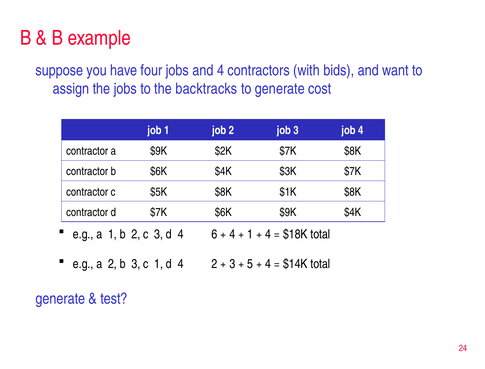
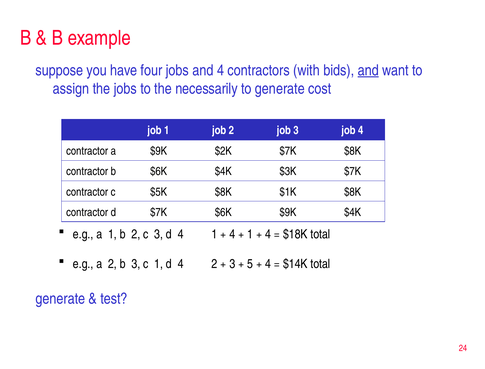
and underline: none -> present (368, 70)
backtracks: backtracks -> necessarily (207, 89)
4 6: 6 -> 1 (214, 234)
